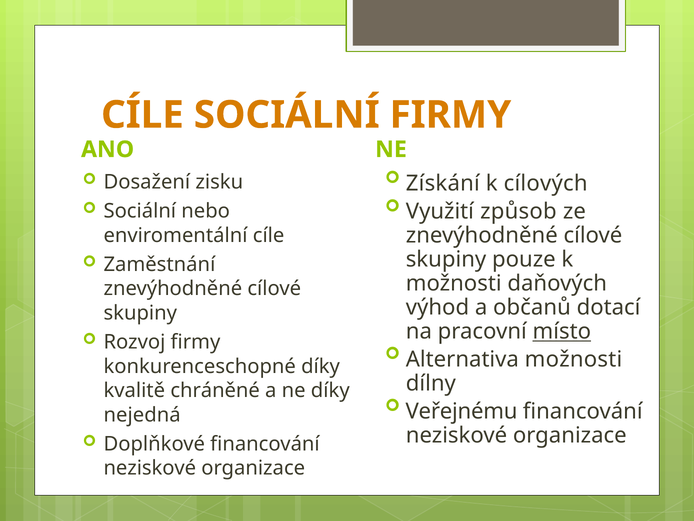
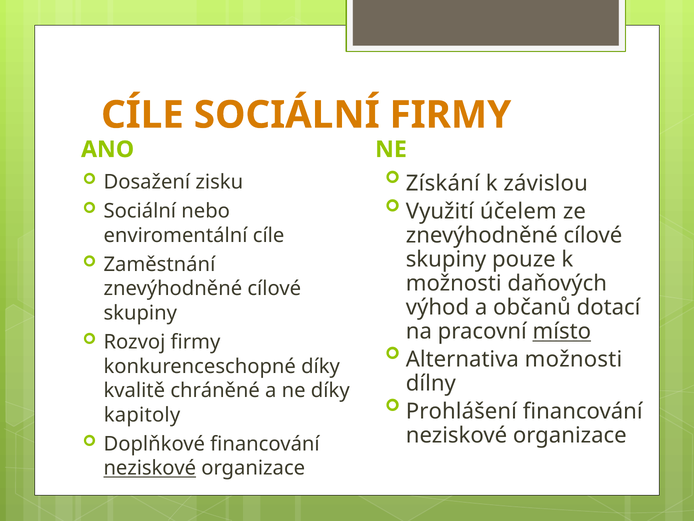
cílových: cílových -> závislou (546, 183)
způsob: způsob -> účelem (518, 211)
Veřejnému: Veřejnému -> Prohlášení (461, 411)
nejedná: nejedná -> kapitoly (142, 415)
neziskové underline: none -> present (150, 468)
